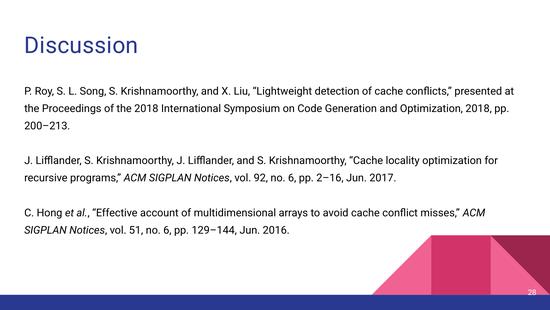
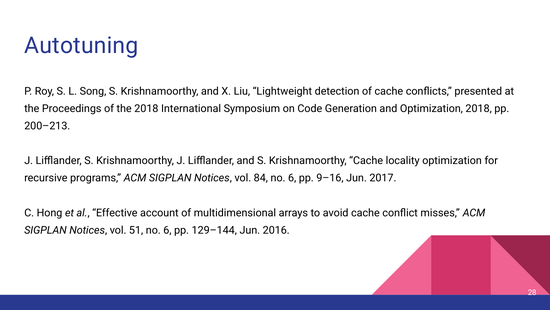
Discussion: Discussion -> Autotuning (81, 46)
92: 92 -> 84 (261, 178)
2–16: 2–16 -> 9–16 (330, 178)
